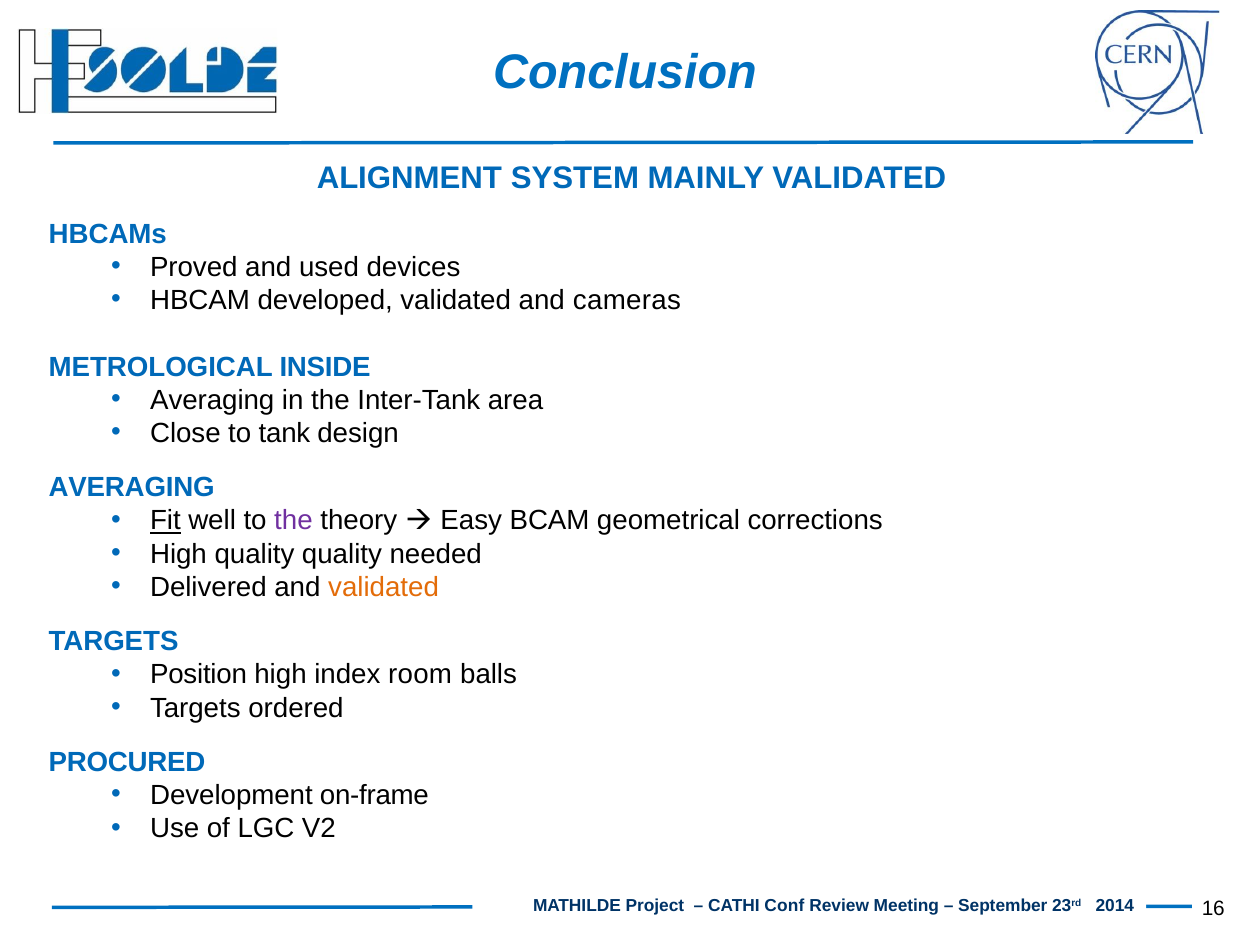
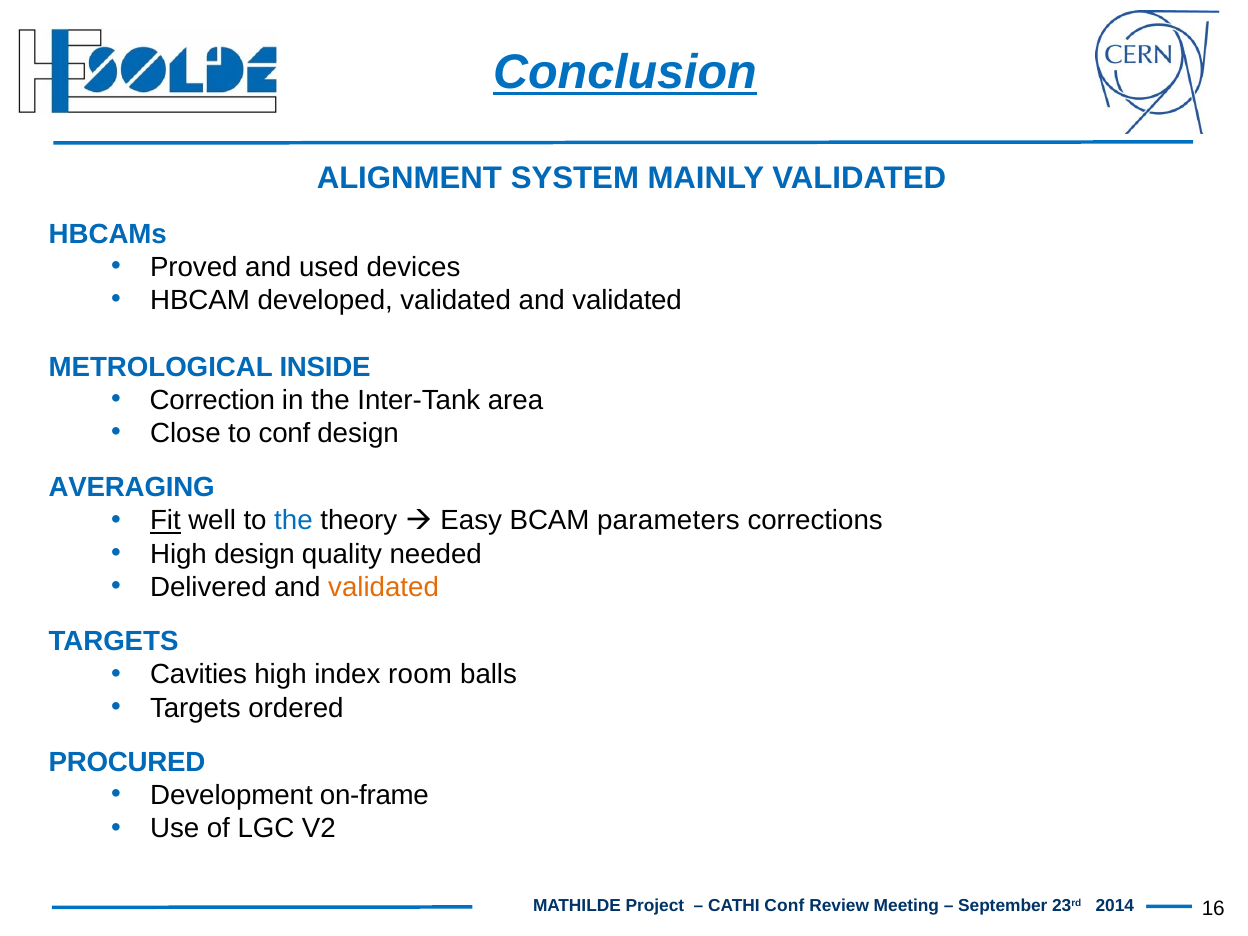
Conclusion underline: none -> present (625, 72)
validated and cameras: cameras -> validated (627, 300)
Averaging: Averaging -> Correction (212, 400)
to tank: tank -> conf (284, 433)
the colour: purple -> blue (293, 521)
geometrical: geometrical -> parameters (668, 521)
High quality: quality -> design (255, 554)
Position: Position -> Cavities (199, 675)
